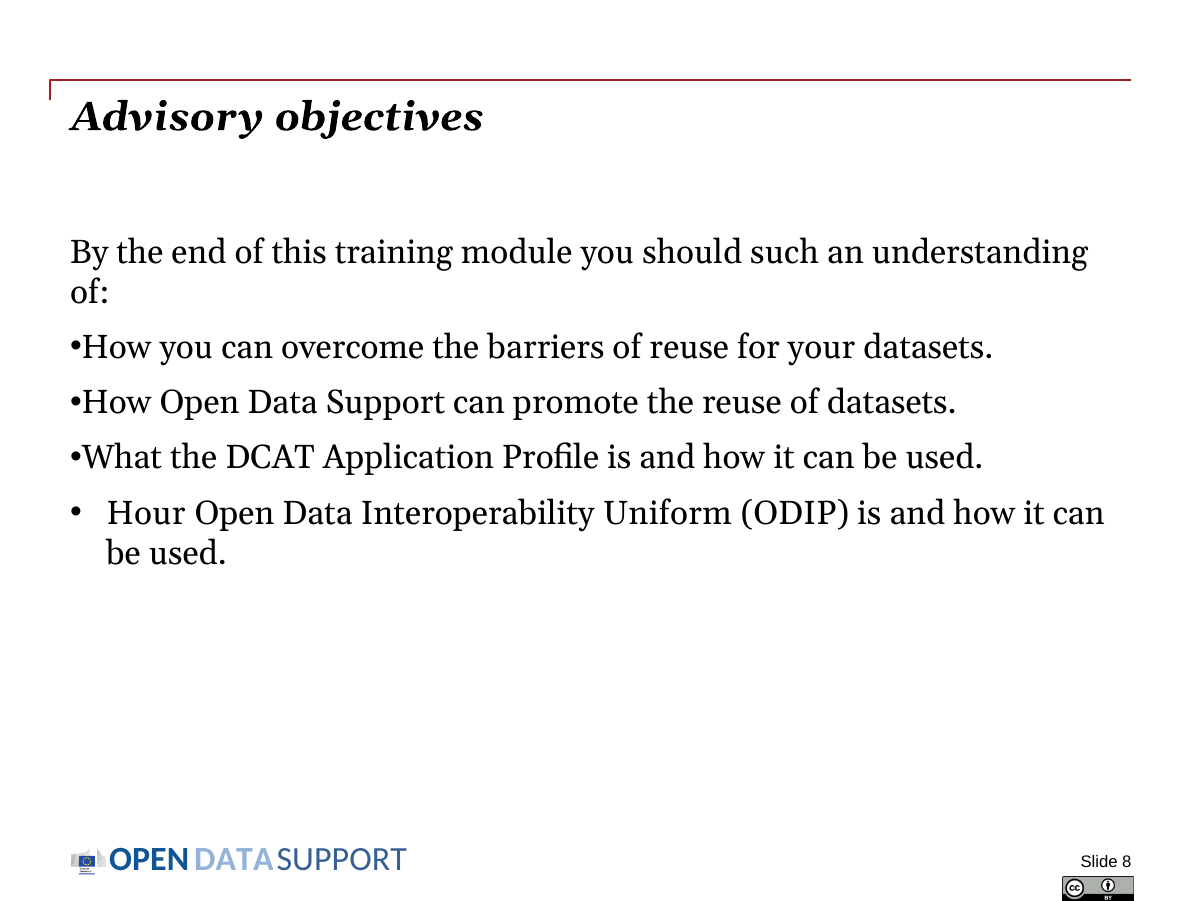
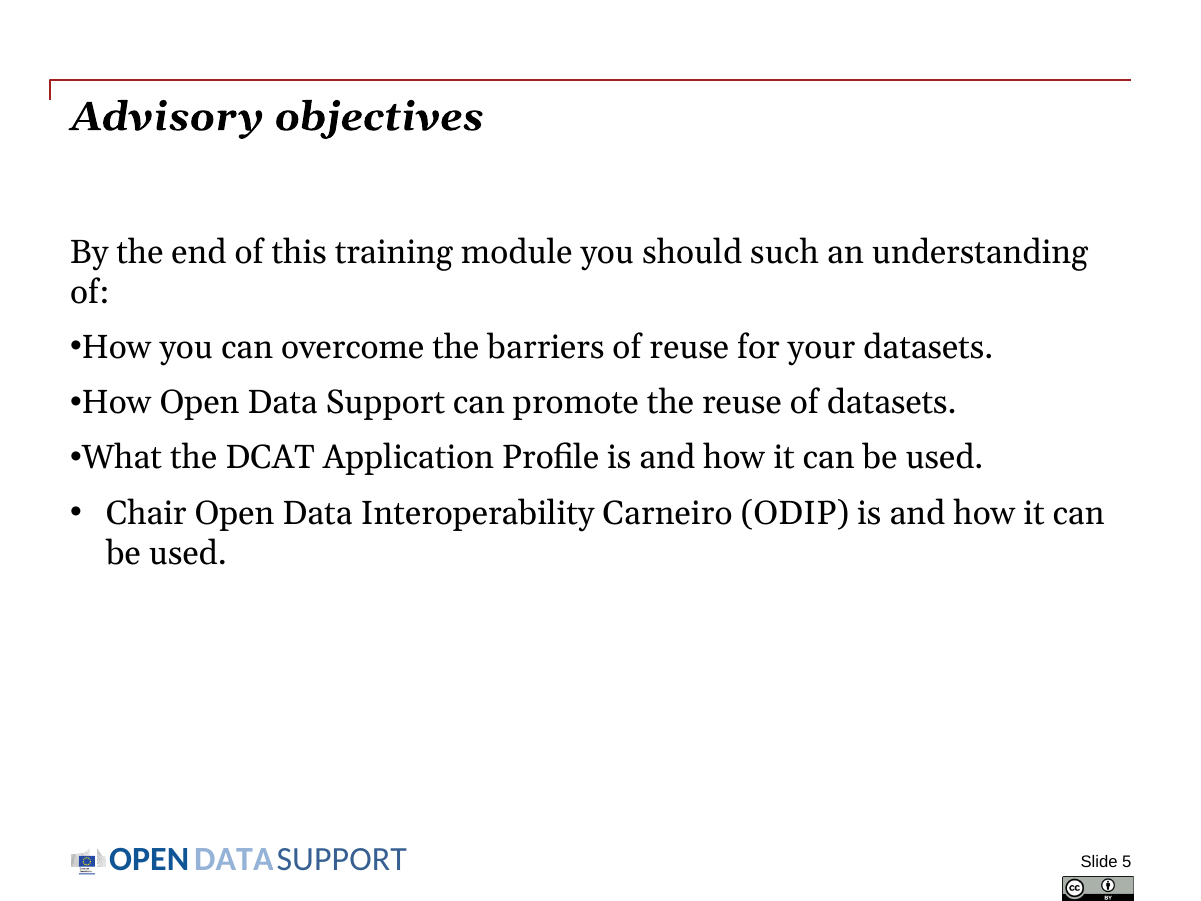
Hour: Hour -> Chair (146, 513)
Uniform: Uniform -> Carneiro (668, 513)
8: 8 -> 5 (1127, 862)
